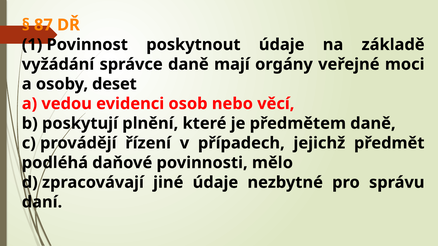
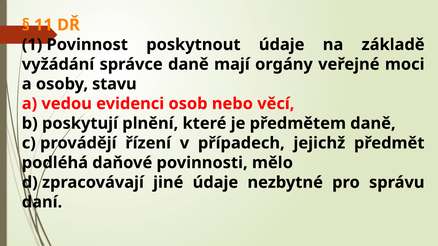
87: 87 -> 11 (43, 25)
deset: deset -> stavu (114, 84)
